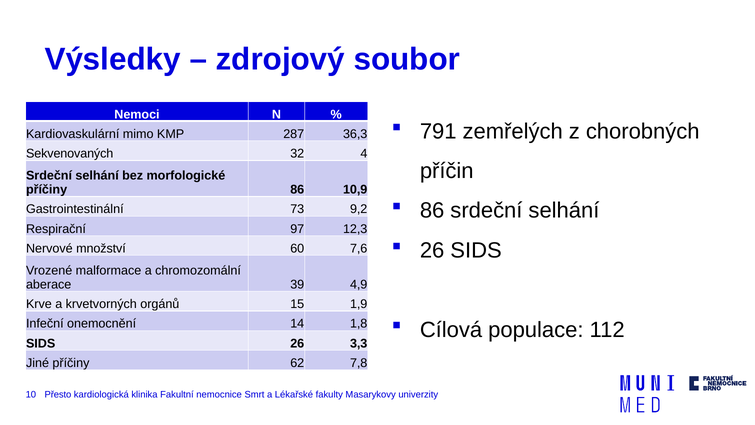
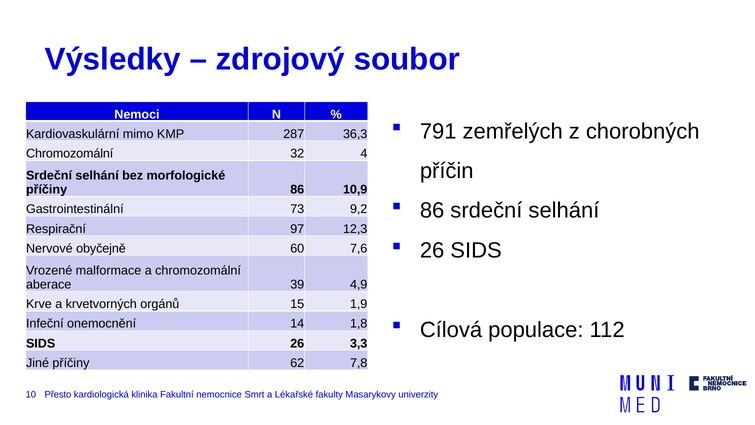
Sekvenovaných: Sekvenovaných -> Chromozomální (70, 154)
množství: množství -> obyčejně (101, 248)
